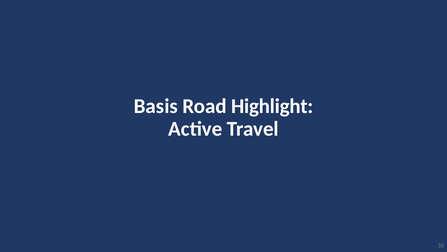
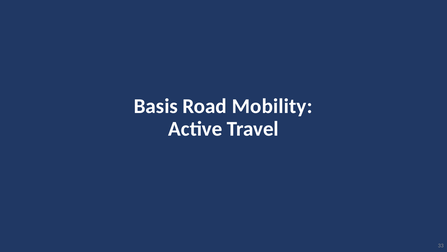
Highlight: Highlight -> Mobility (272, 106)
